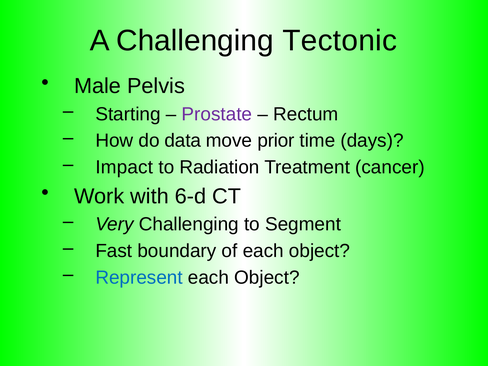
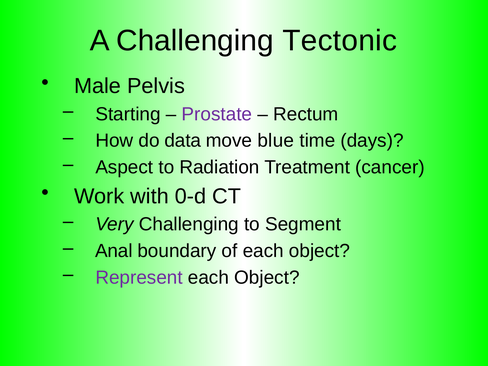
prior: prior -> blue (276, 141)
Impact: Impact -> Aspect (124, 167)
6-d: 6-d -> 0-d (191, 196)
Fast: Fast -> Anal (114, 251)
Represent colour: blue -> purple (139, 277)
